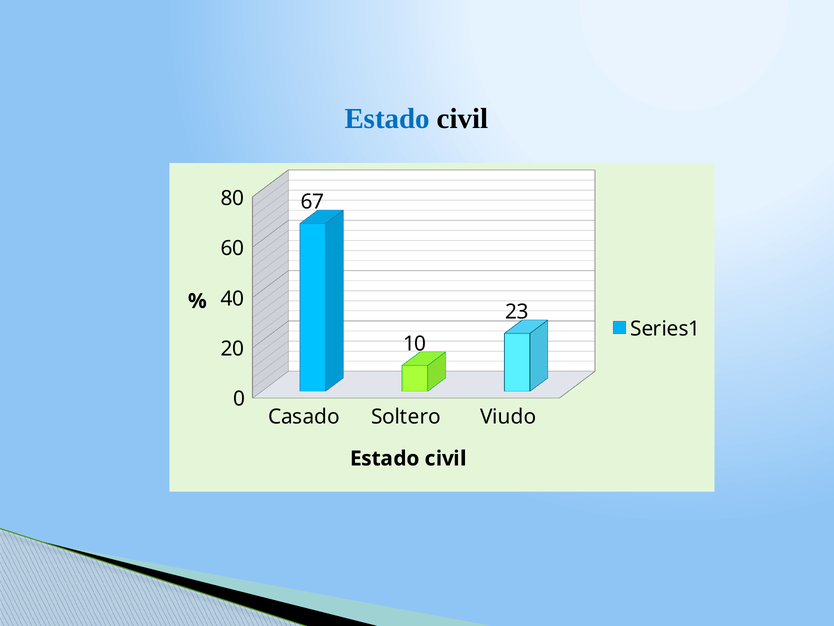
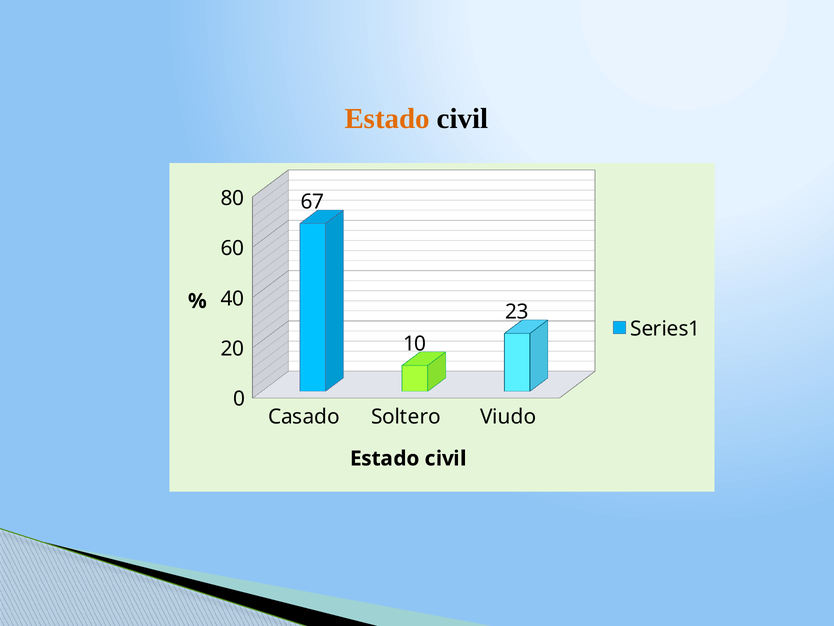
Estado colour: blue -> orange (387, 119)
